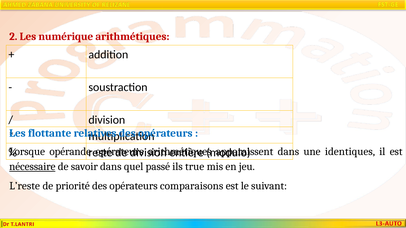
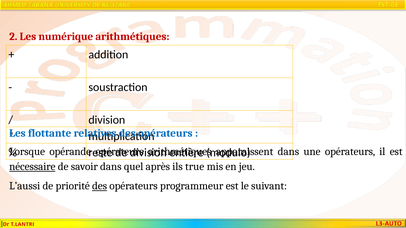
une identiques: identiques -> opérateurs (350, 152)
passé: passé -> après (158, 167)
L’reste: L’reste -> L’aussi (25, 186)
des underline: none -> present (100, 186)
comparaisons: comparaisons -> programmeur (192, 186)
